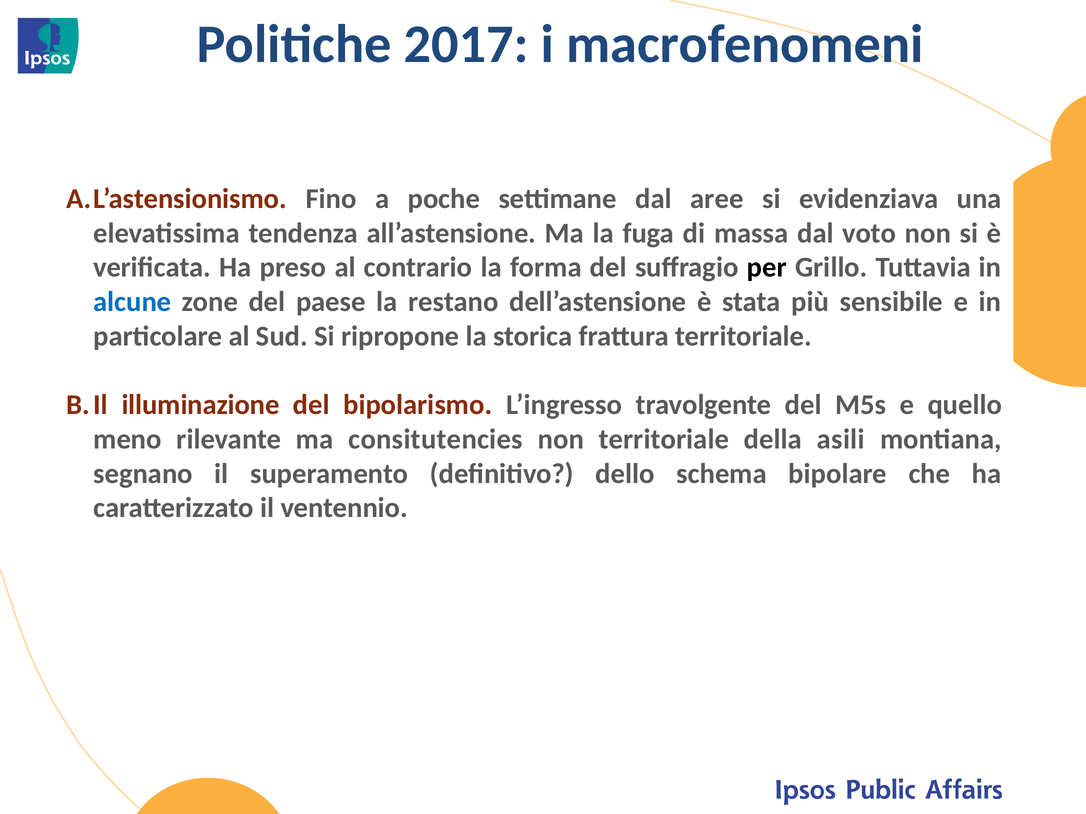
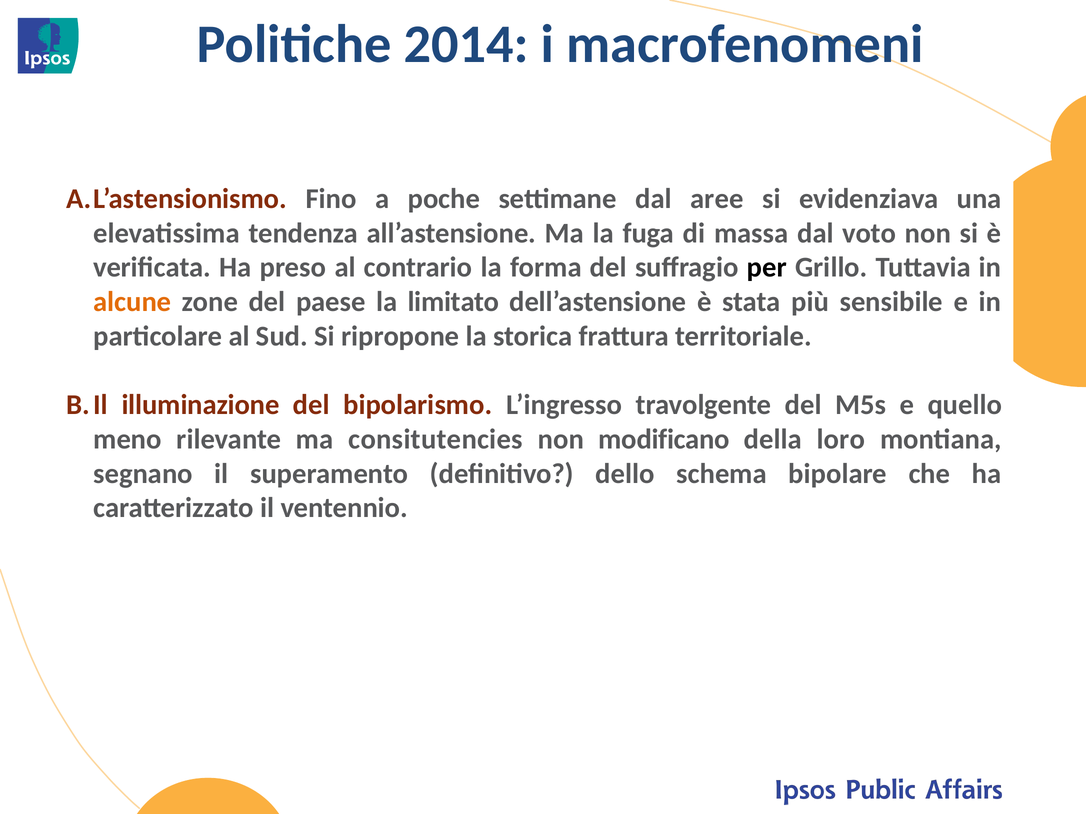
2017: 2017 -> 2014 (466, 44)
alcune colour: blue -> orange (132, 302)
restano: restano -> limitato (454, 302)
non territoriale: territoriale -> modificano (664, 439)
asili: asili -> loro (841, 439)
